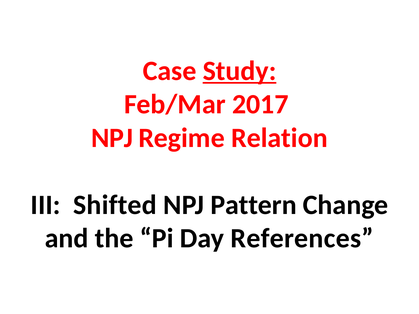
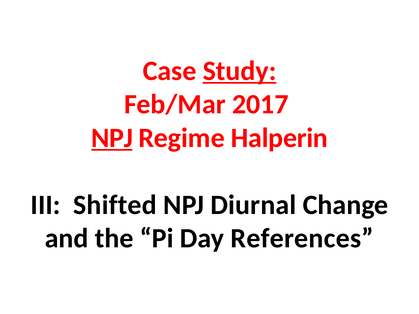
NPJ underline: none -> present (112, 138)
Relation: Relation -> Halperin (279, 138)
Pattern: Pattern -> Diurnal (253, 205)
